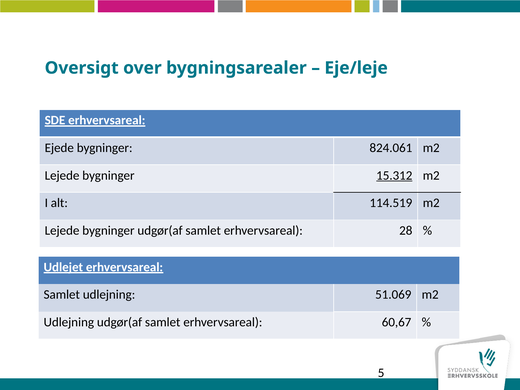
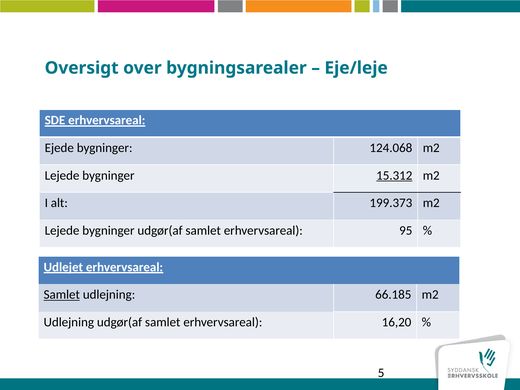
824.061: 824.061 -> 124.068 (391, 148)
114.519: 114.519 -> 199.373 (391, 203)
28: 28 -> 95 (406, 231)
Samlet underline: none -> present (62, 295)
51.069: 51.069 -> 66.185 (393, 295)
60,67: 60,67 -> 16,20 (397, 322)
